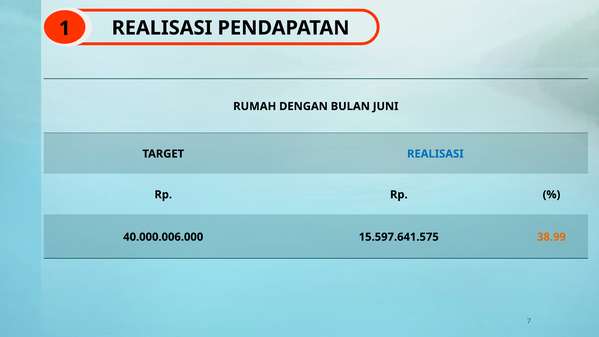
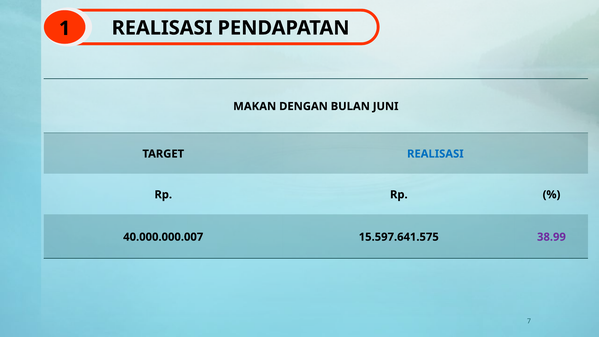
RUMAH: RUMAH -> MAKAN (255, 106)
40.000.006.000: 40.000.006.000 -> 40.000.000.007 (163, 237)
38.99 colour: orange -> purple (551, 237)
